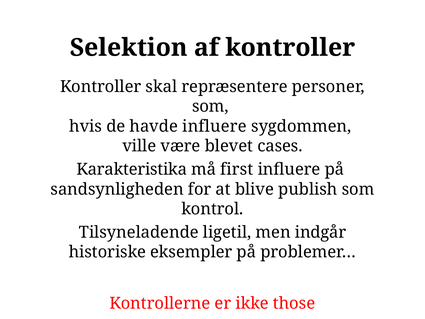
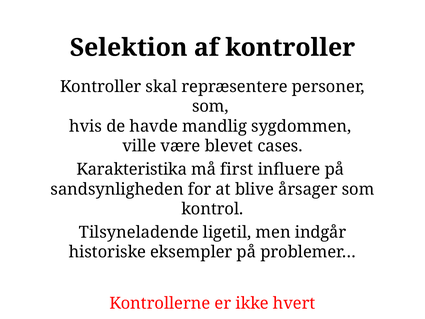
havde influere: influere -> mandlig (215, 126)
publish: publish -> årsager (308, 189)
those: those -> hvert (294, 303)
